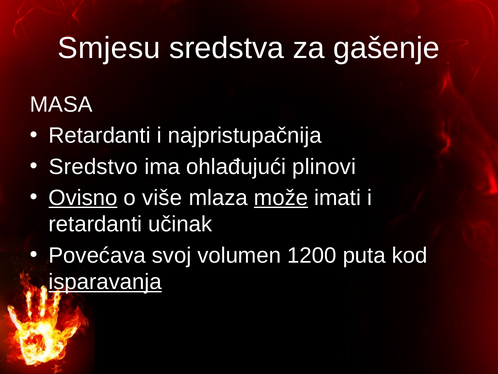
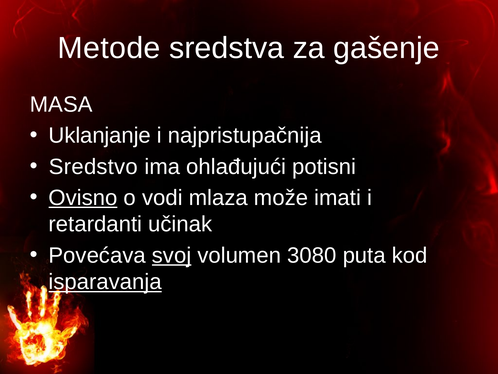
Smjesu: Smjesu -> Metode (109, 48)
Retardanti: Retardanti -> Uklanjanje (100, 135)
plinovi: plinovi -> potisni (324, 166)
više: više -> vodi (162, 197)
može underline: present -> none (281, 197)
svoj underline: none -> present (172, 255)
1200: 1200 -> 3080 (312, 255)
